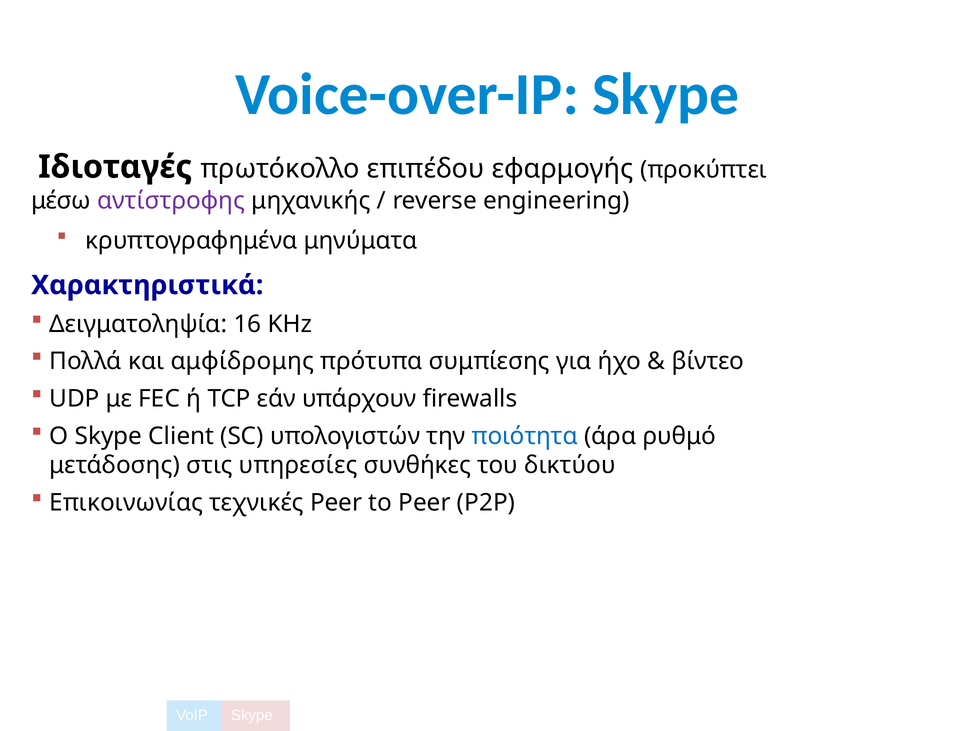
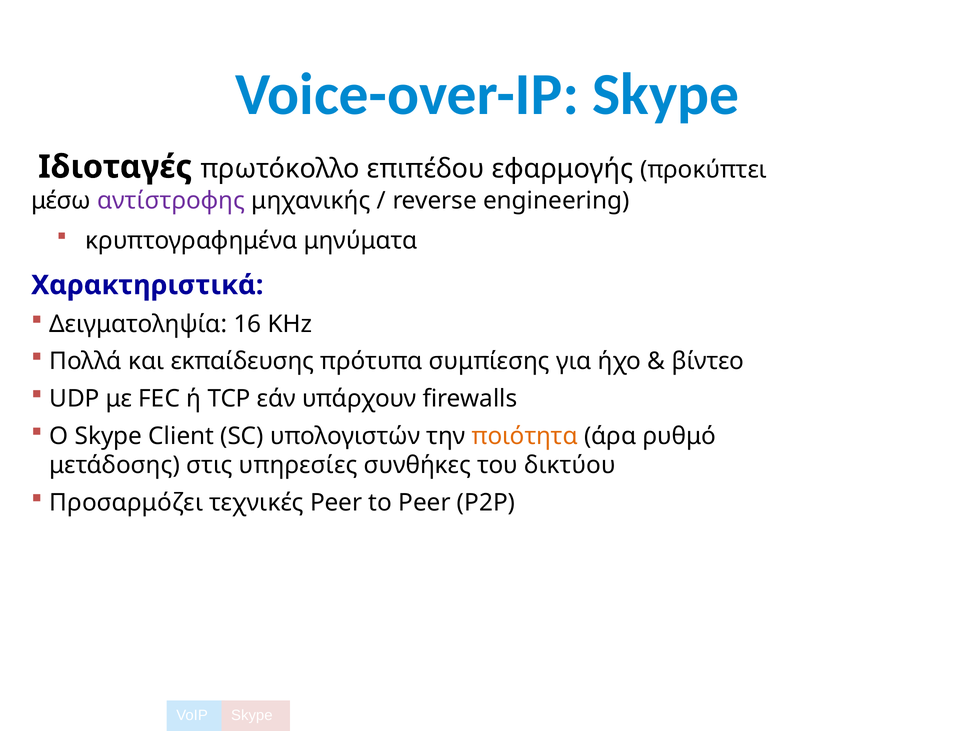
αμφίδρομης: αμφίδρομης -> εκπαίδευσης (242, 361)
ποιότητα colour: blue -> orange (525, 436)
Επικοινωνίας: Επικοινωνίας -> Προσαρμόζει (126, 503)
